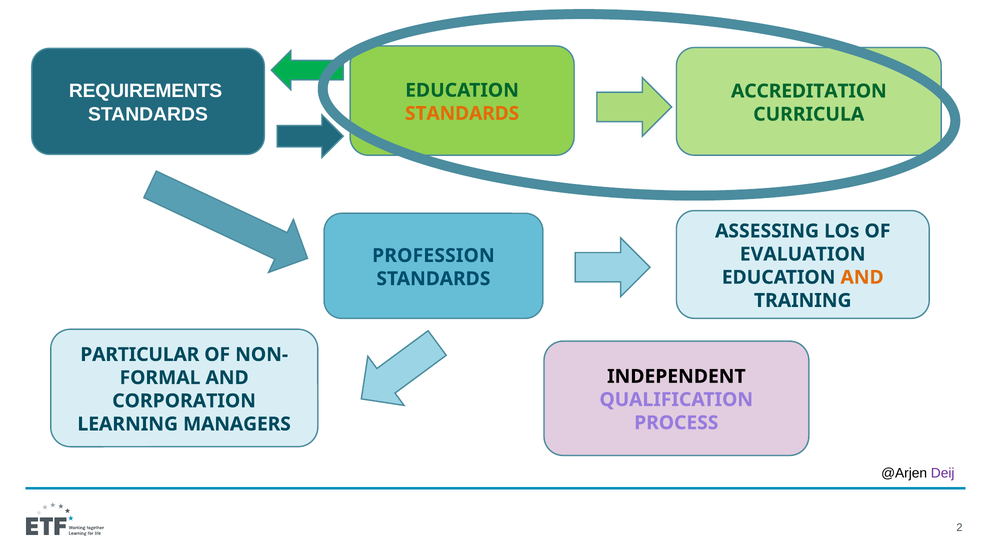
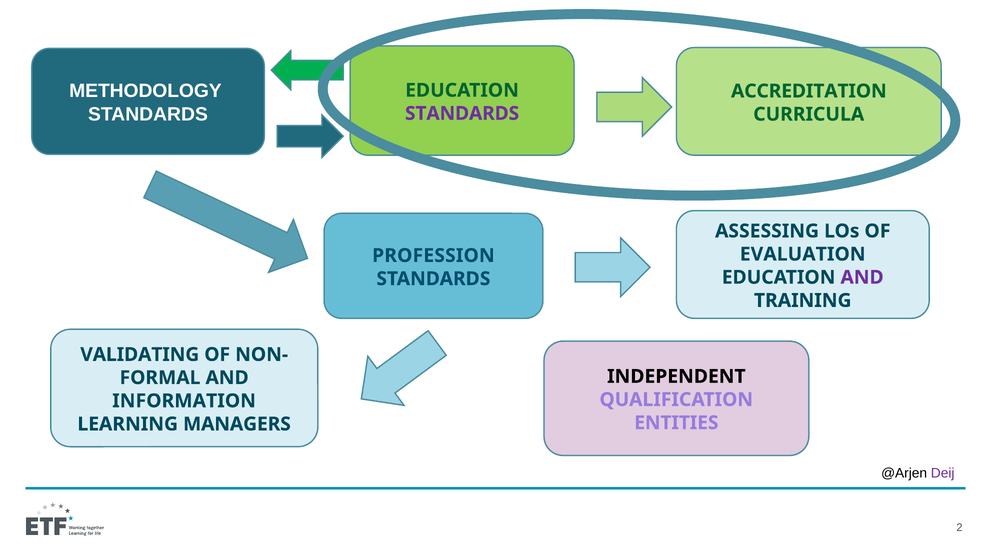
REQUIREMENTS: REQUIREMENTS -> METHODOLOGY (145, 91)
STANDARDS colour: orange -> purple (462, 113)
AND colour: orange -> purple (862, 277)
PARTICULAR: PARTICULAR -> VALIDATING (140, 355)
CORPORATION: CORPORATION -> INFORMATION (184, 401)
PROCESS: PROCESS -> ENTITIES (676, 423)
